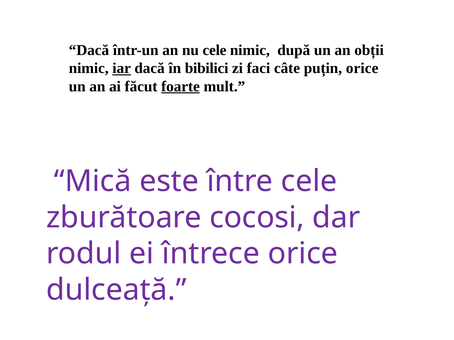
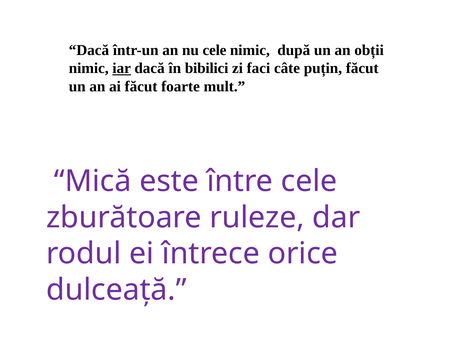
puțin orice: orice -> făcut (362, 68)
foarte underline: present -> none (181, 87)
cocosi: cocosi -> ruleze (257, 218)
